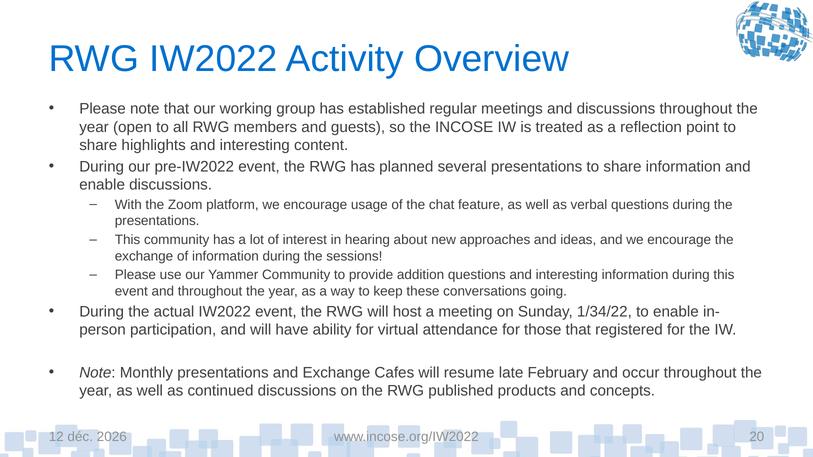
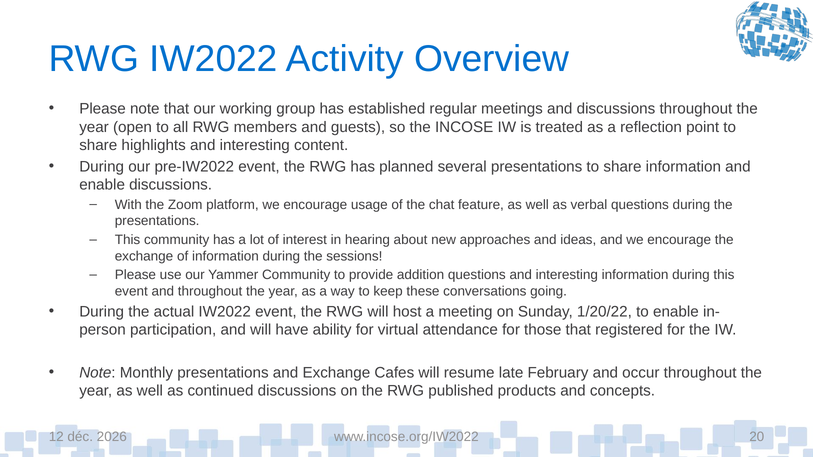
1/34/22: 1/34/22 -> 1/20/22 (604, 312)
